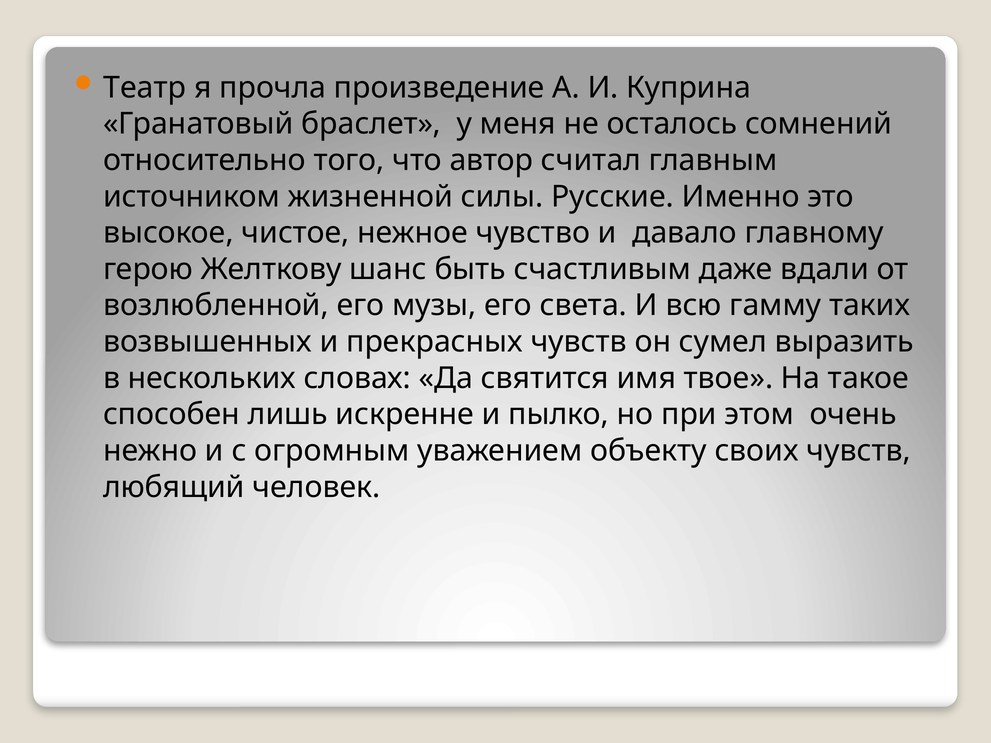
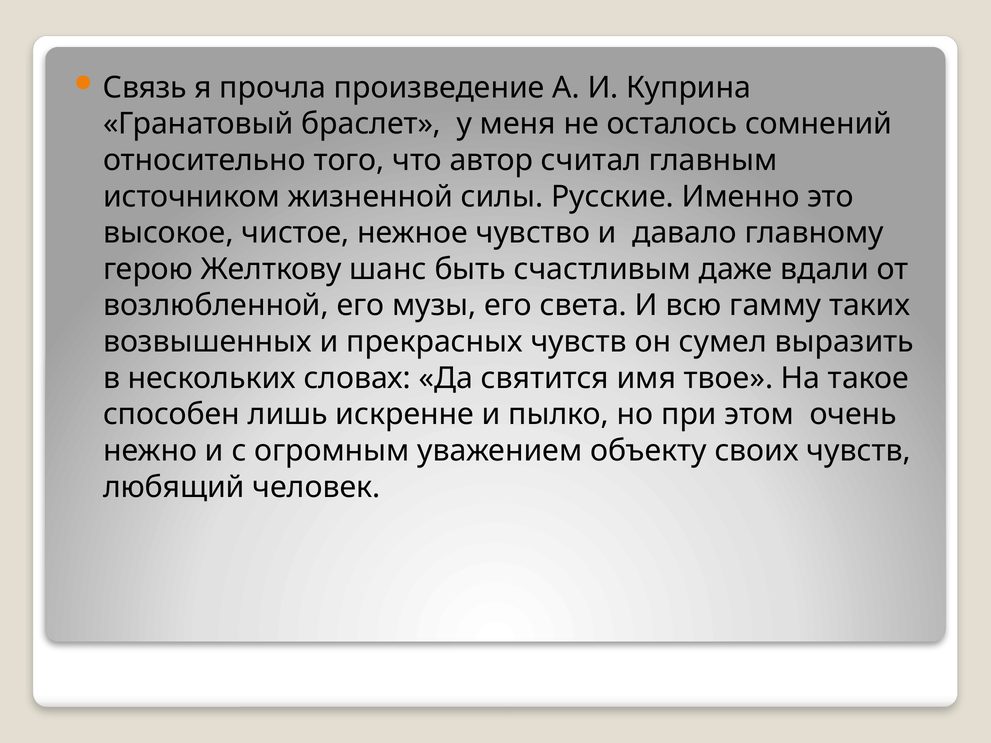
Театр: Театр -> Связь (145, 88)
